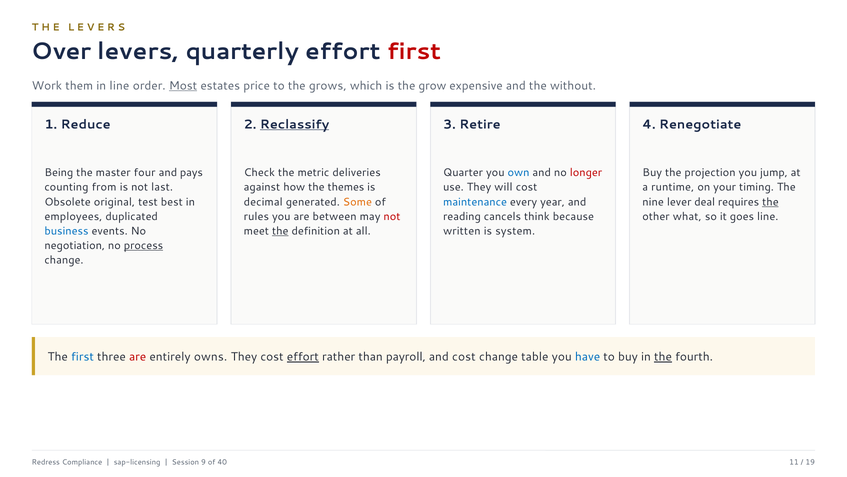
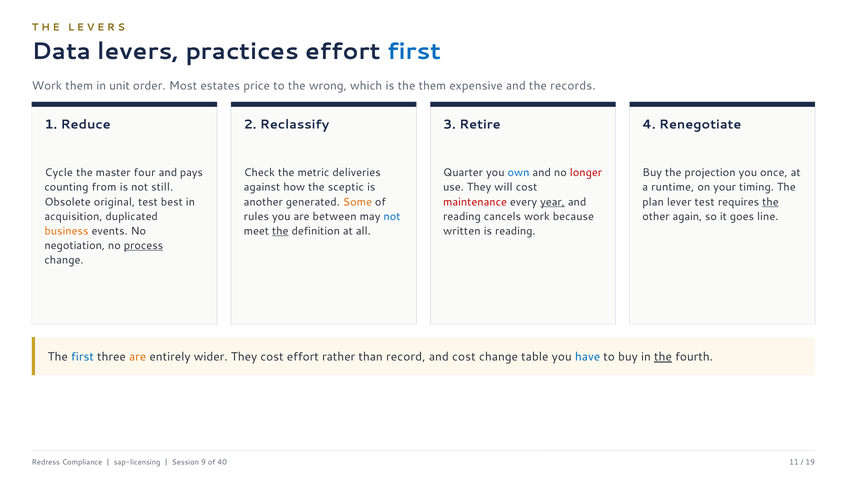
Over: Over -> Data (61, 52)
quarterly: quarterly -> practices (242, 52)
first colour: red -> blue (414, 52)
in line: line -> unit (120, 86)
Most underline: present -> none (183, 86)
grows: grows -> wrong (328, 86)
the grow: grow -> them (432, 86)
without: without -> records (573, 86)
Reclassify underline: present -> none (295, 124)
Being: Being -> Cycle (59, 173)
jump: jump -> once (774, 173)
last: last -> still (162, 187)
themes: themes -> sceptic (346, 187)
decimal: decimal -> another (263, 202)
maintenance colour: blue -> red (475, 202)
year underline: none -> present (553, 202)
nine: nine -> plan (653, 202)
lever deal: deal -> test (705, 202)
employees: employees -> acquisition (73, 216)
not colour: red -> blue (392, 216)
cancels think: think -> work (537, 216)
what: what -> again (687, 216)
business colour: blue -> orange (66, 231)
is system: system -> reading (515, 231)
are colour: red -> orange (138, 357)
owns: owns -> wider (211, 357)
effort underline: present -> none (303, 357)
payroll: payroll -> record (406, 357)
